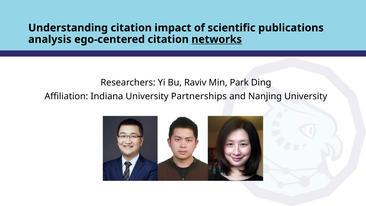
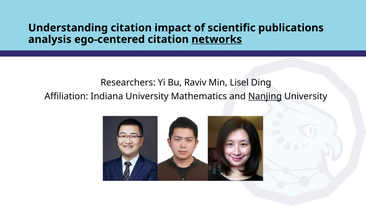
Park: Park -> Lisel (239, 82)
Partnerships: Partnerships -> Mathematics (199, 96)
Nanjing underline: none -> present (265, 96)
